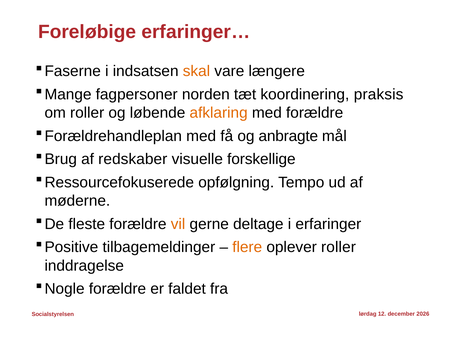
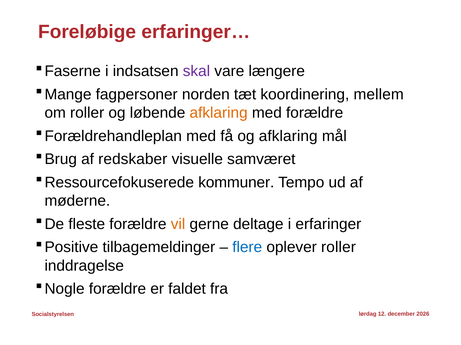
skal colour: orange -> purple (196, 71)
praksis: praksis -> mellem (379, 95)
og anbragte: anbragte -> afklaring (288, 136)
forskellige: forskellige -> samværet (261, 160)
opfølgning: opfølgning -> kommuner (236, 183)
flere colour: orange -> blue (247, 248)
